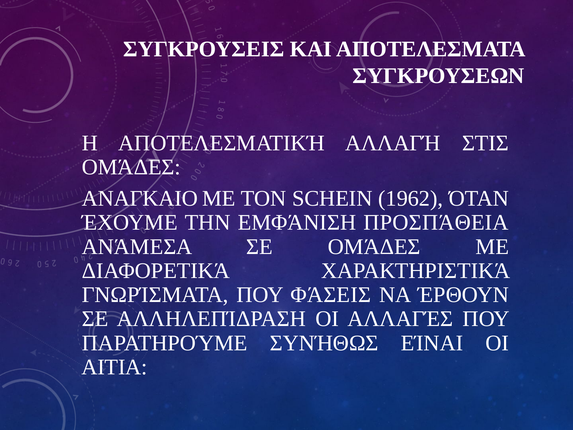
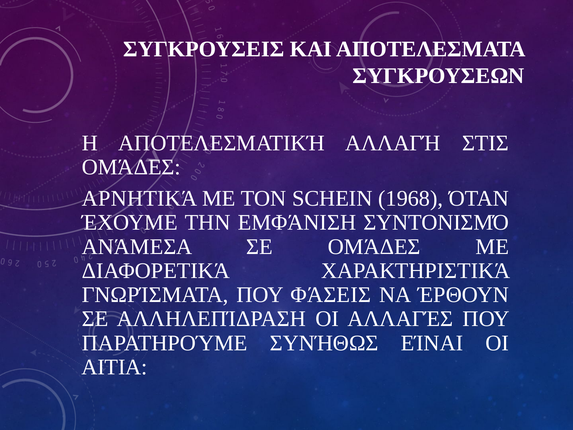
ΑΝΑΓΚΑΙΟ: ΑΝΑΓΚΑΙΟ -> ΑΡΝΗΤΙΚΆ (140, 198)
1962: 1962 -> 1968 (411, 198)
ΠΡΟΣΠΆΘΕΙΑ: ΠΡΟΣΠΆΘΕΙΑ -> ΣΥΝΤΟΝΙΣΜΌ (436, 222)
